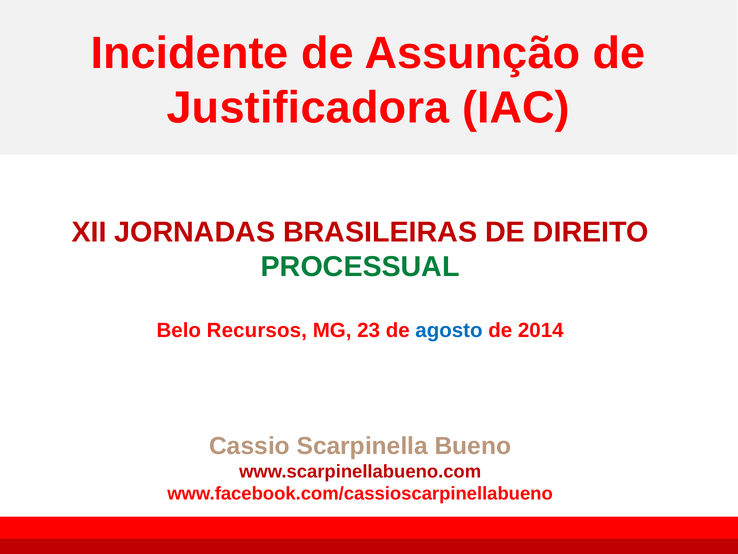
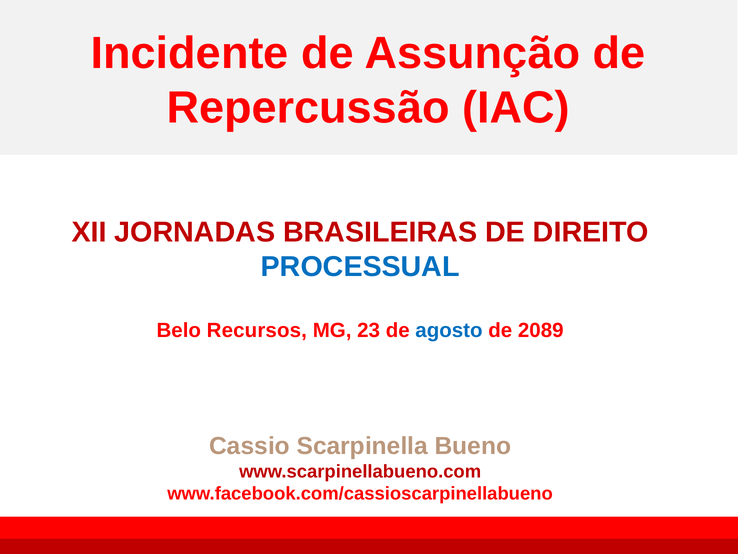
Justificadora: Justificadora -> Repercussão (308, 108)
PROCESSUAL colour: green -> blue (360, 267)
2014: 2014 -> 2089 (541, 330)
